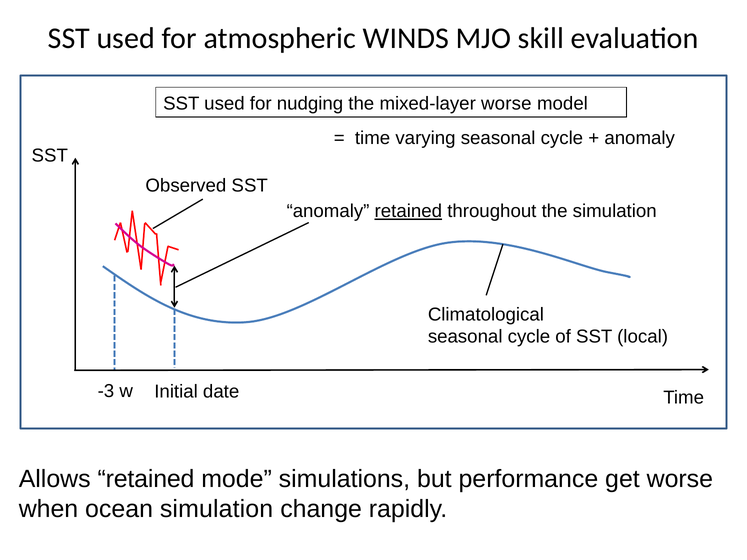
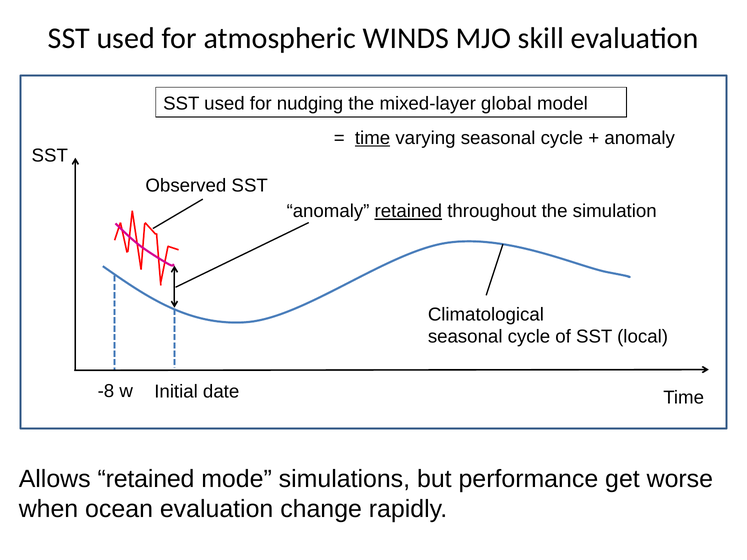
worse: worse -> global (506, 104)
time underline: none -> present (373, 138)
-3: -3 -> -8 (106, 391)
ocean simulation: simulation -> evaluation (217, 509)
